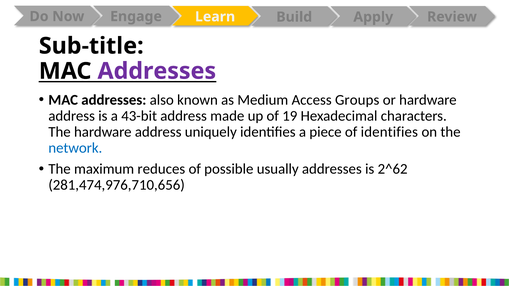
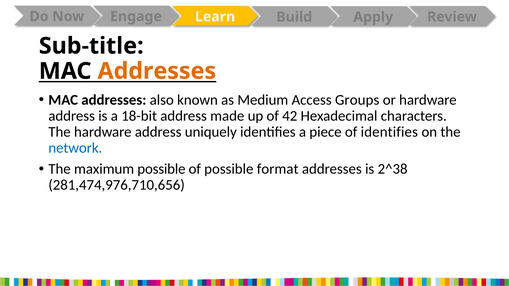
Addresses colour: purple -> orange (157, 71)
43-bit: 43-bit -> 18-bit (139, 116)
19: 19 -> 42 (290, 116)
maximum reduces: reduces -> possible (161, 169)
usually: usually -> format (278, 169)
2^62: 2^62 -> 2^38 (393, 169)
